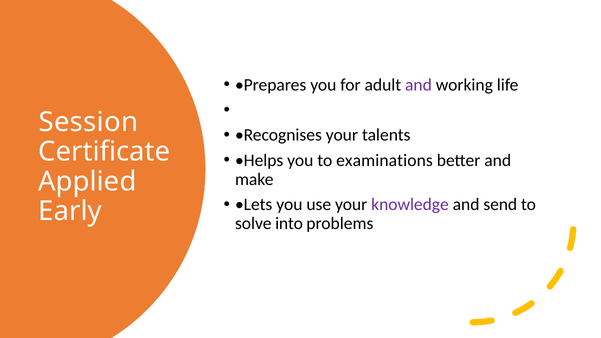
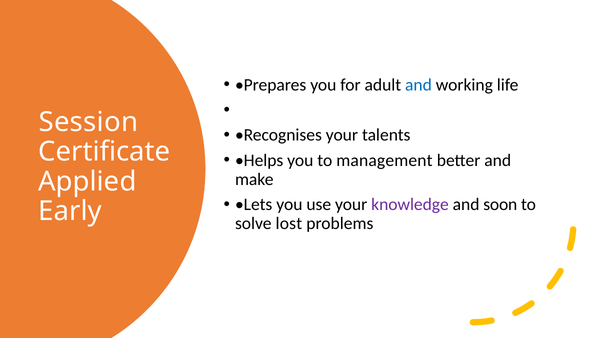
and colour: purple -> blue (418, 85)
examinations: examinations -> management (384, 160)
send: send -> soon (500, 204)
into: into -> lost (289, 223)
